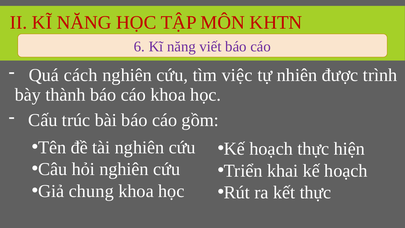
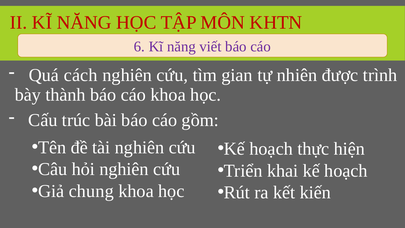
việc: việc -> gian (237, 75)
kết thực: thực -> kiến (315, 192)
